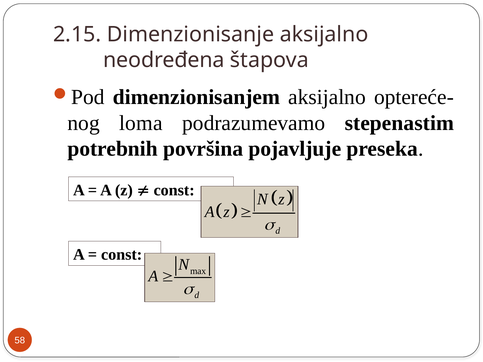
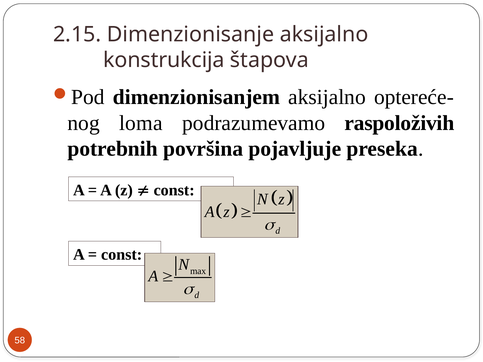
neodređena: neodređena -> konstrukcija (164, 60)
stepenastim: stepenastim -> raspoloživih (399, 123)
